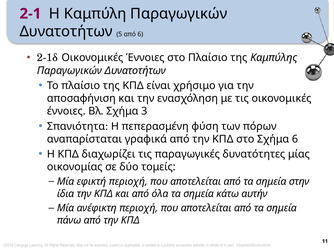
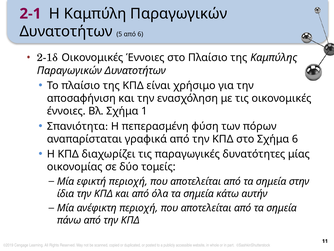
3: 3 -> 1 (144, 111)
